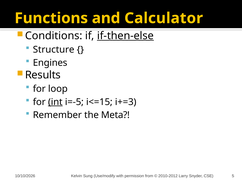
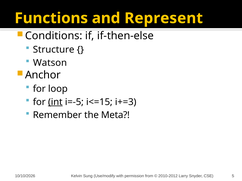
Calculator: Calculator -> Represent (164, 18)
if-then-else underline: present -> none (125, 36)
Engines: Engines -> Watson (50, 63)
Results: Results -> Anchor (43, 75)
